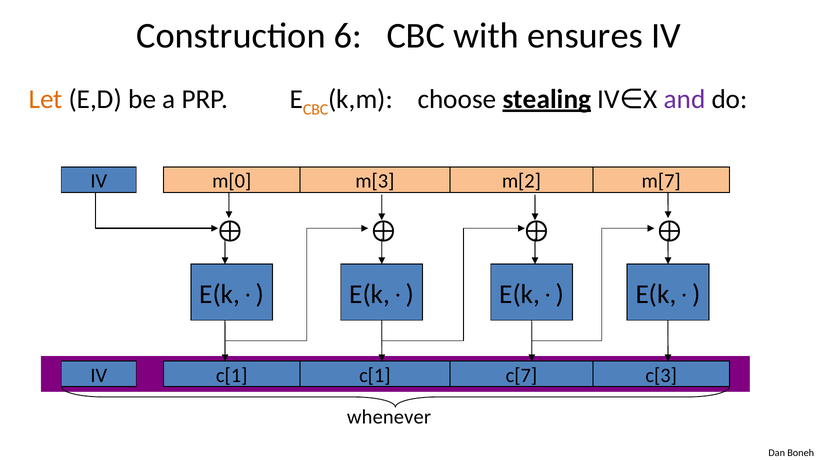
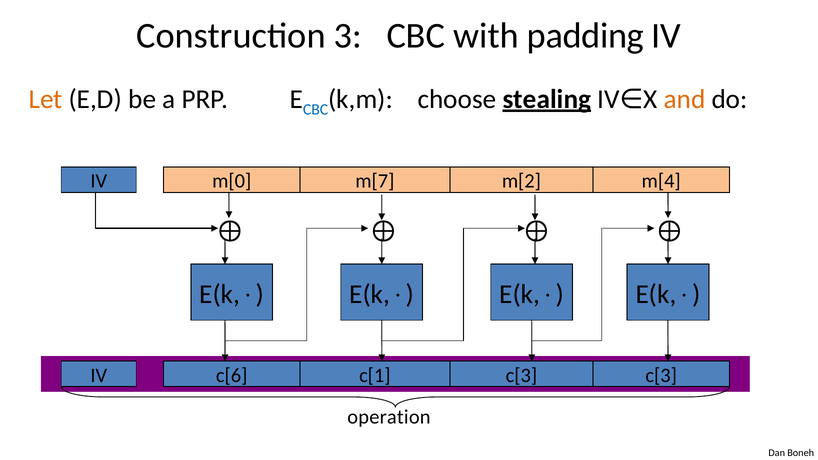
6: 6 -> 3 (348, 36)
ensures: ensures -> padding (585, 36)
CBC colour: orange -> blue (316, 110)
and colour: purple -> orange (685, 99)
m[3: m[3 -> m[7 (375, 181)
m[7: m[7 -> m[4 (661, 181)
c[1: c[1 -> c[6 (232, 375)
c[1 c[7: c[7 -> c[3 (521, 375)
whenever: whenever -> operation (389, 417)
